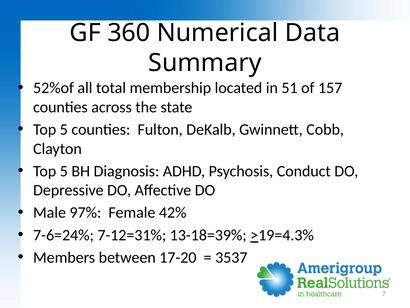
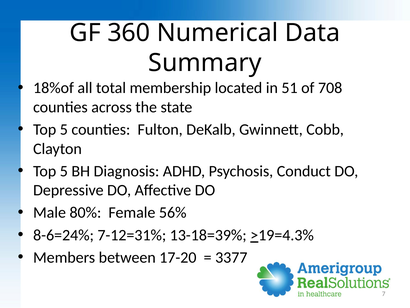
52%of: 52%of -> 18%of (54, 88)
157: 157 -> 708 (330, 88)
97%: 97% -> 80% (85, 212)
42%: 42% -> 56% (173, 212)
7-6=24%: 7-6=24% -> 8-6=24% (64, 235)
3537: 3537 -> 3377 (231, 257)
